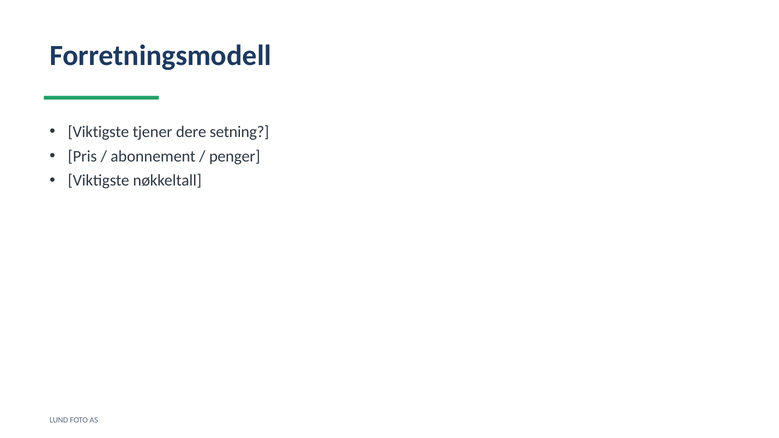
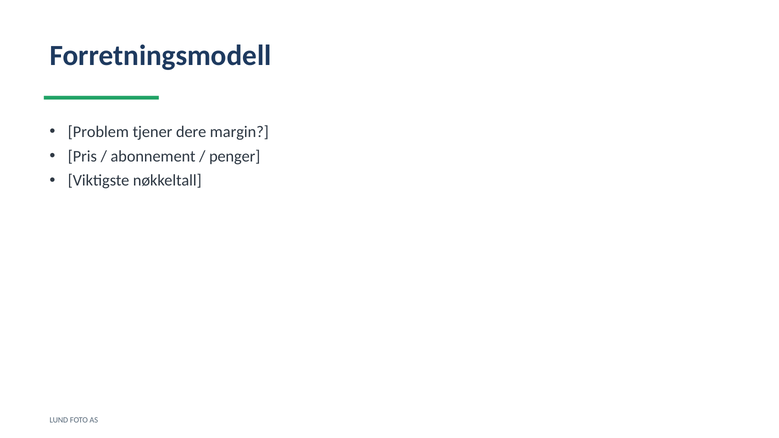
Viktigste: Viktigste -> Problem (98, 132)
setning: setning -> margin (239, 132)
